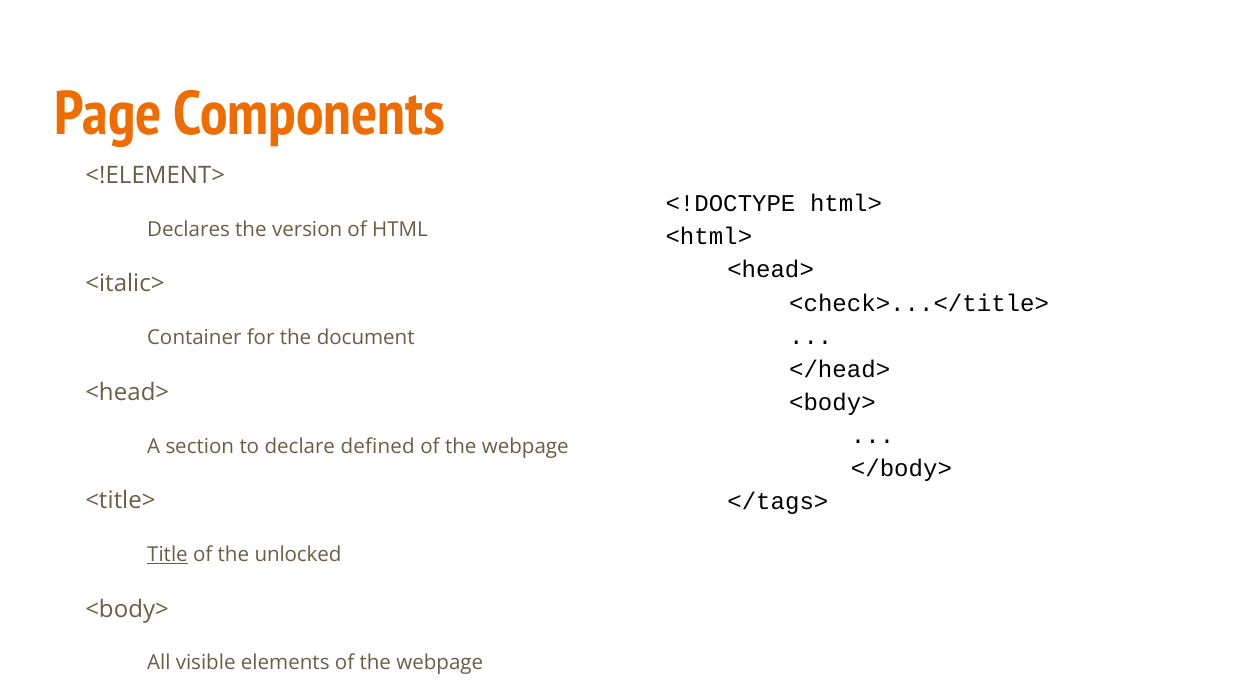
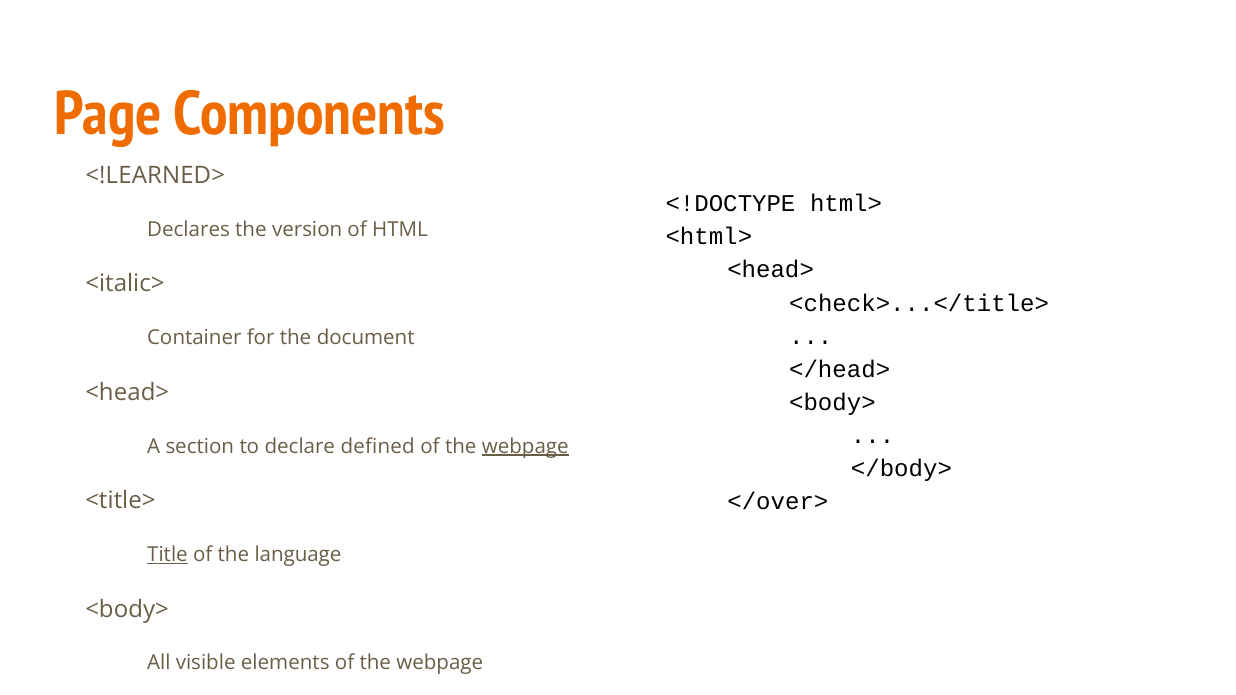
<!ELEMENT>: <!ELEMENT> -> <!LEARNED> (155, 175)
webpage underline: none -> present (525, 446)
</tags>: </tags> -> </over> (778, 502)
unlocked: unlocked -> language (298, 555)
